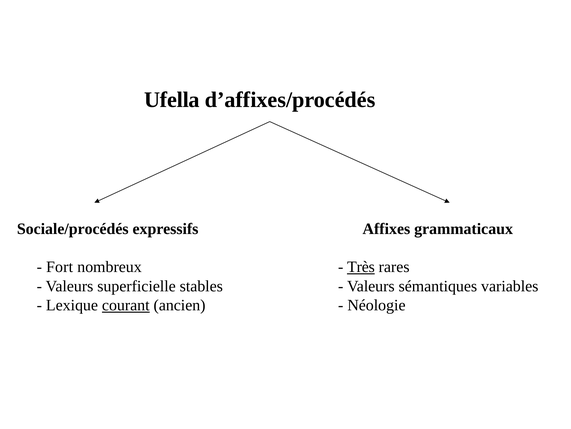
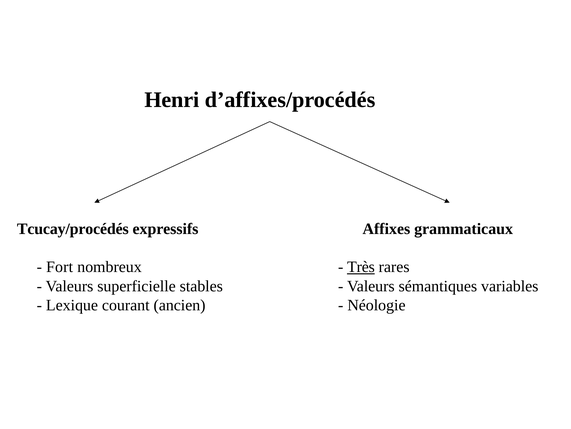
Ufella: Ufella -> Henri (172, 100)
Sociale/procédés: Sociale/procédés -> Tcucay/procédés (73, 228)
courant underline: present -> none (126, 305)
